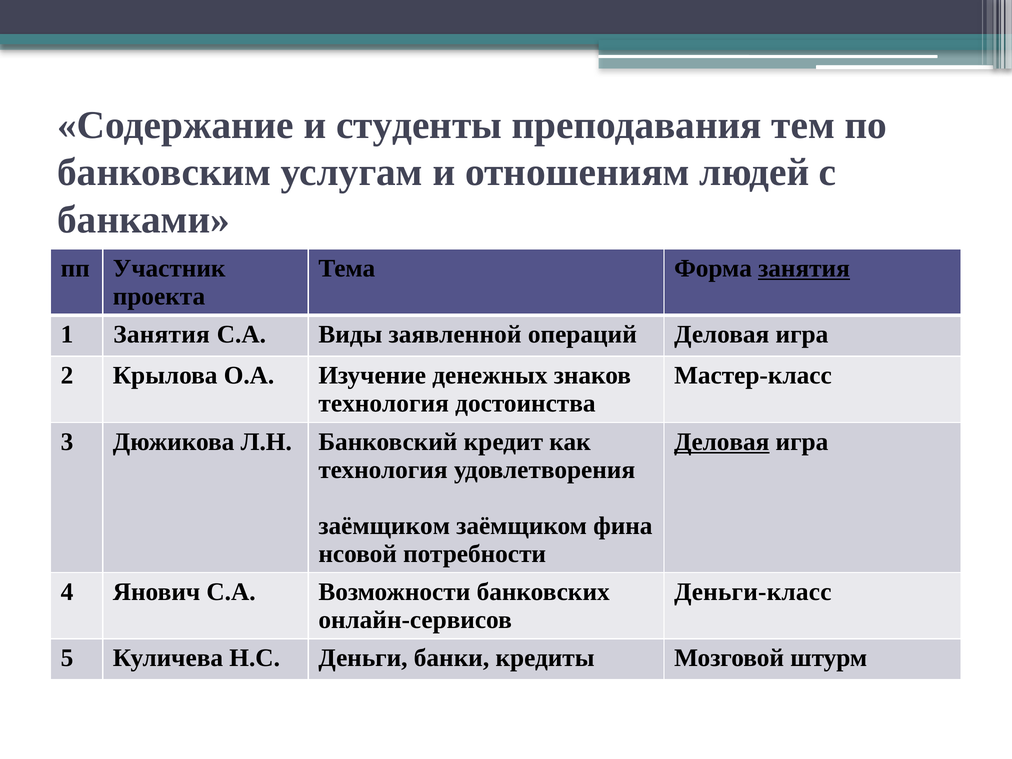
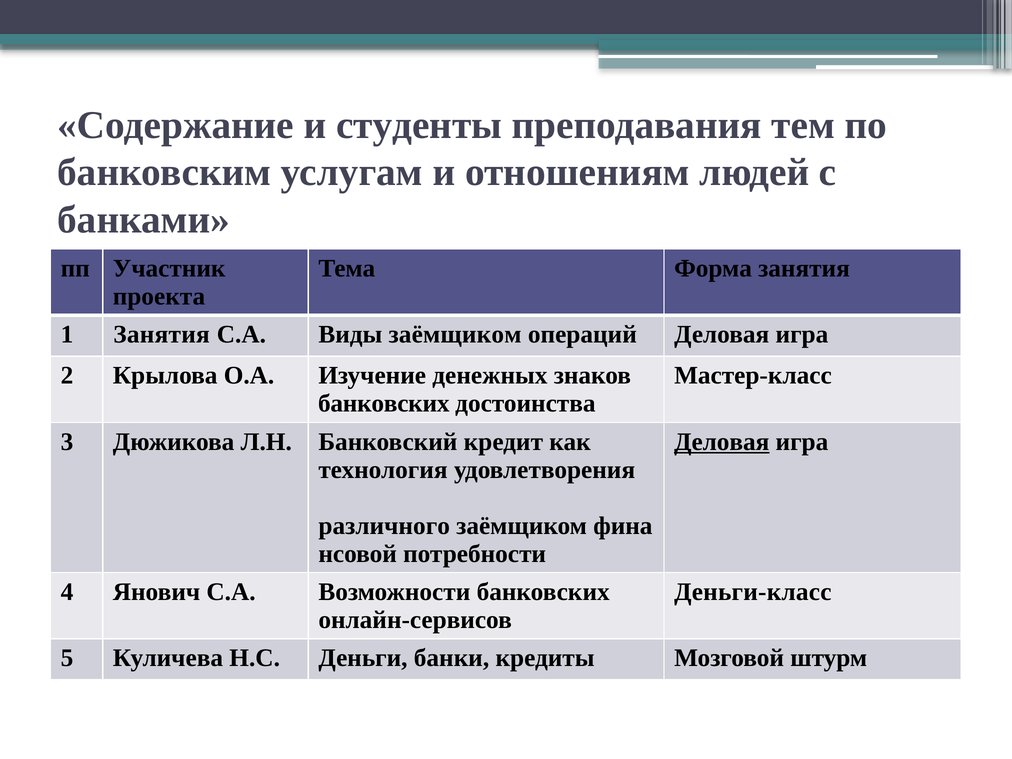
занятия underline: present -> none (804, 268)
Виды заявленной: заявленной -> заёмщиком (455, 334)
технология: технология -> банковских (384, 404)
заёмщиком: заёмщиком -> различного (384, 526)
